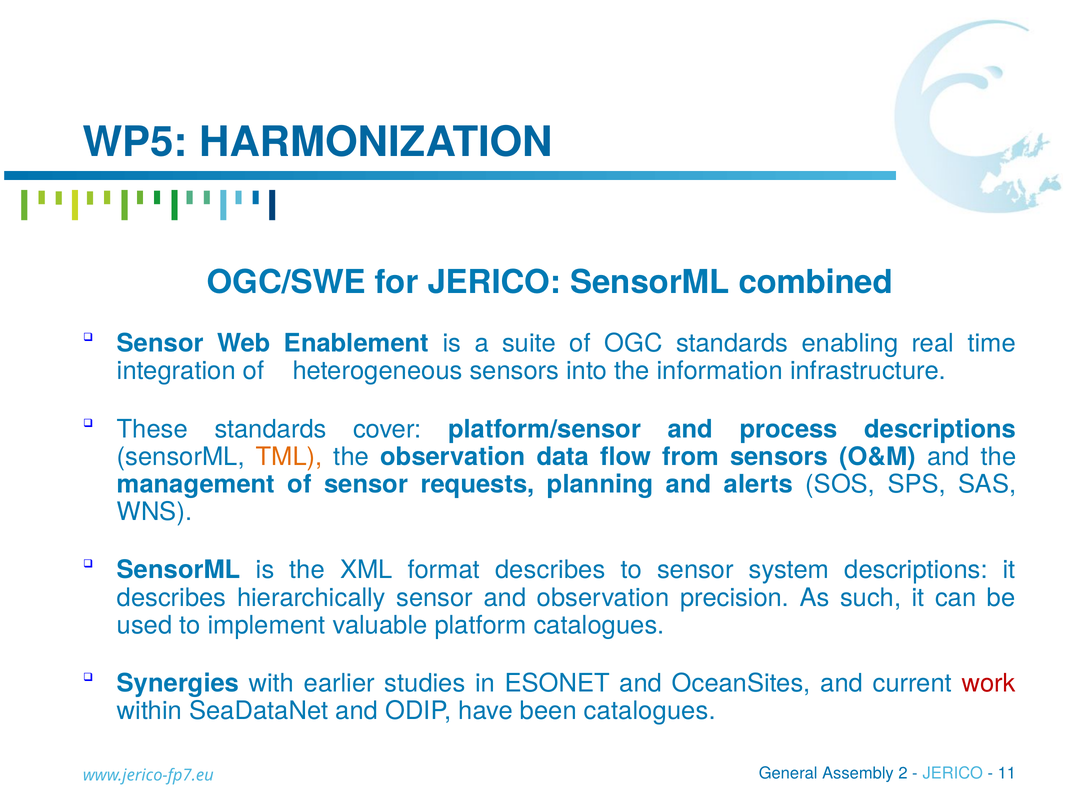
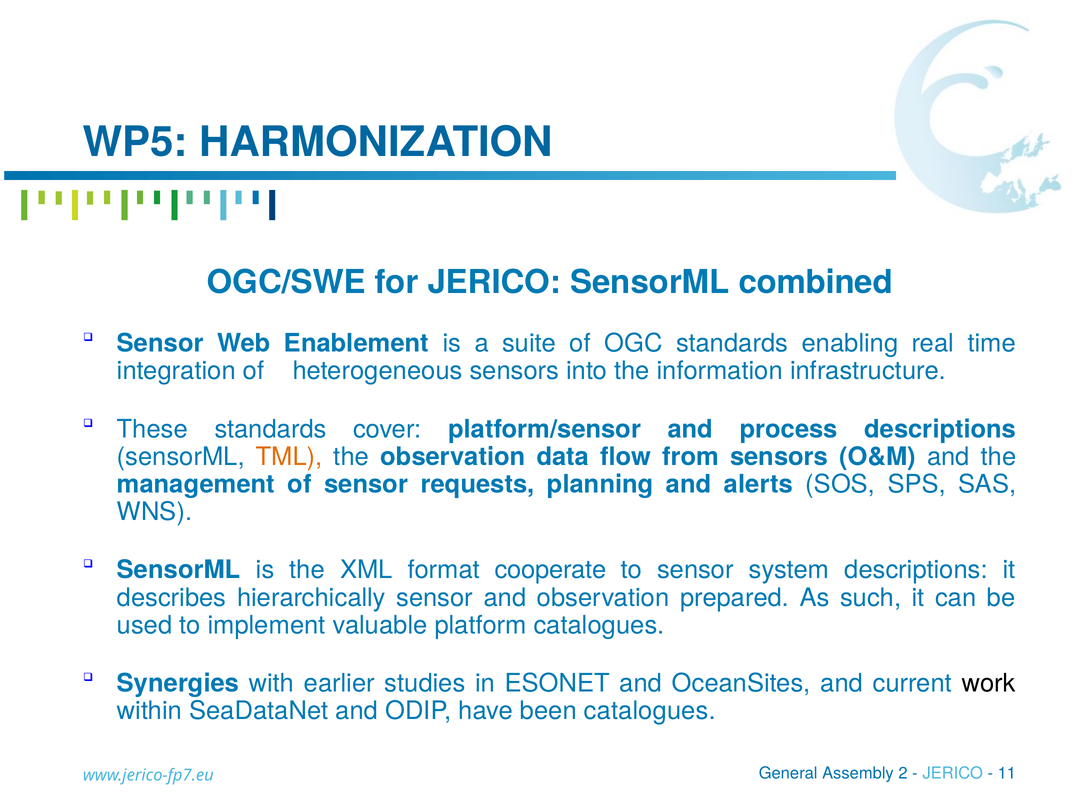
format describes: describes -> cooperate (551, 571)
precision: precision -> prepared (735, 598)
work colour: red -> black (989, 684)
